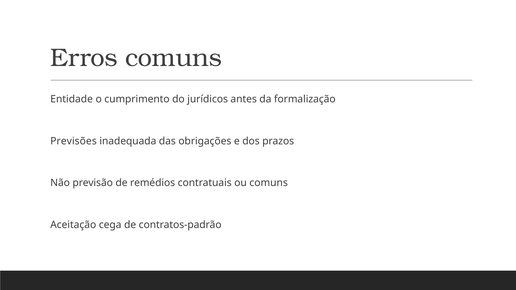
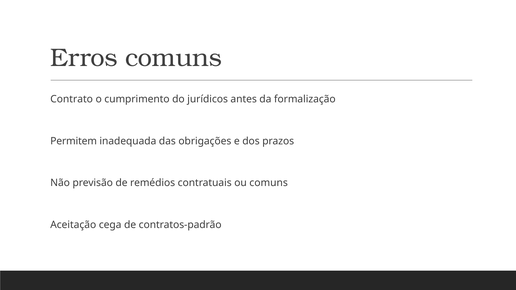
Entidade: Entidade -> Contrato (72, 99)
Previsões: Previsões -> Permitem (74, 141)
